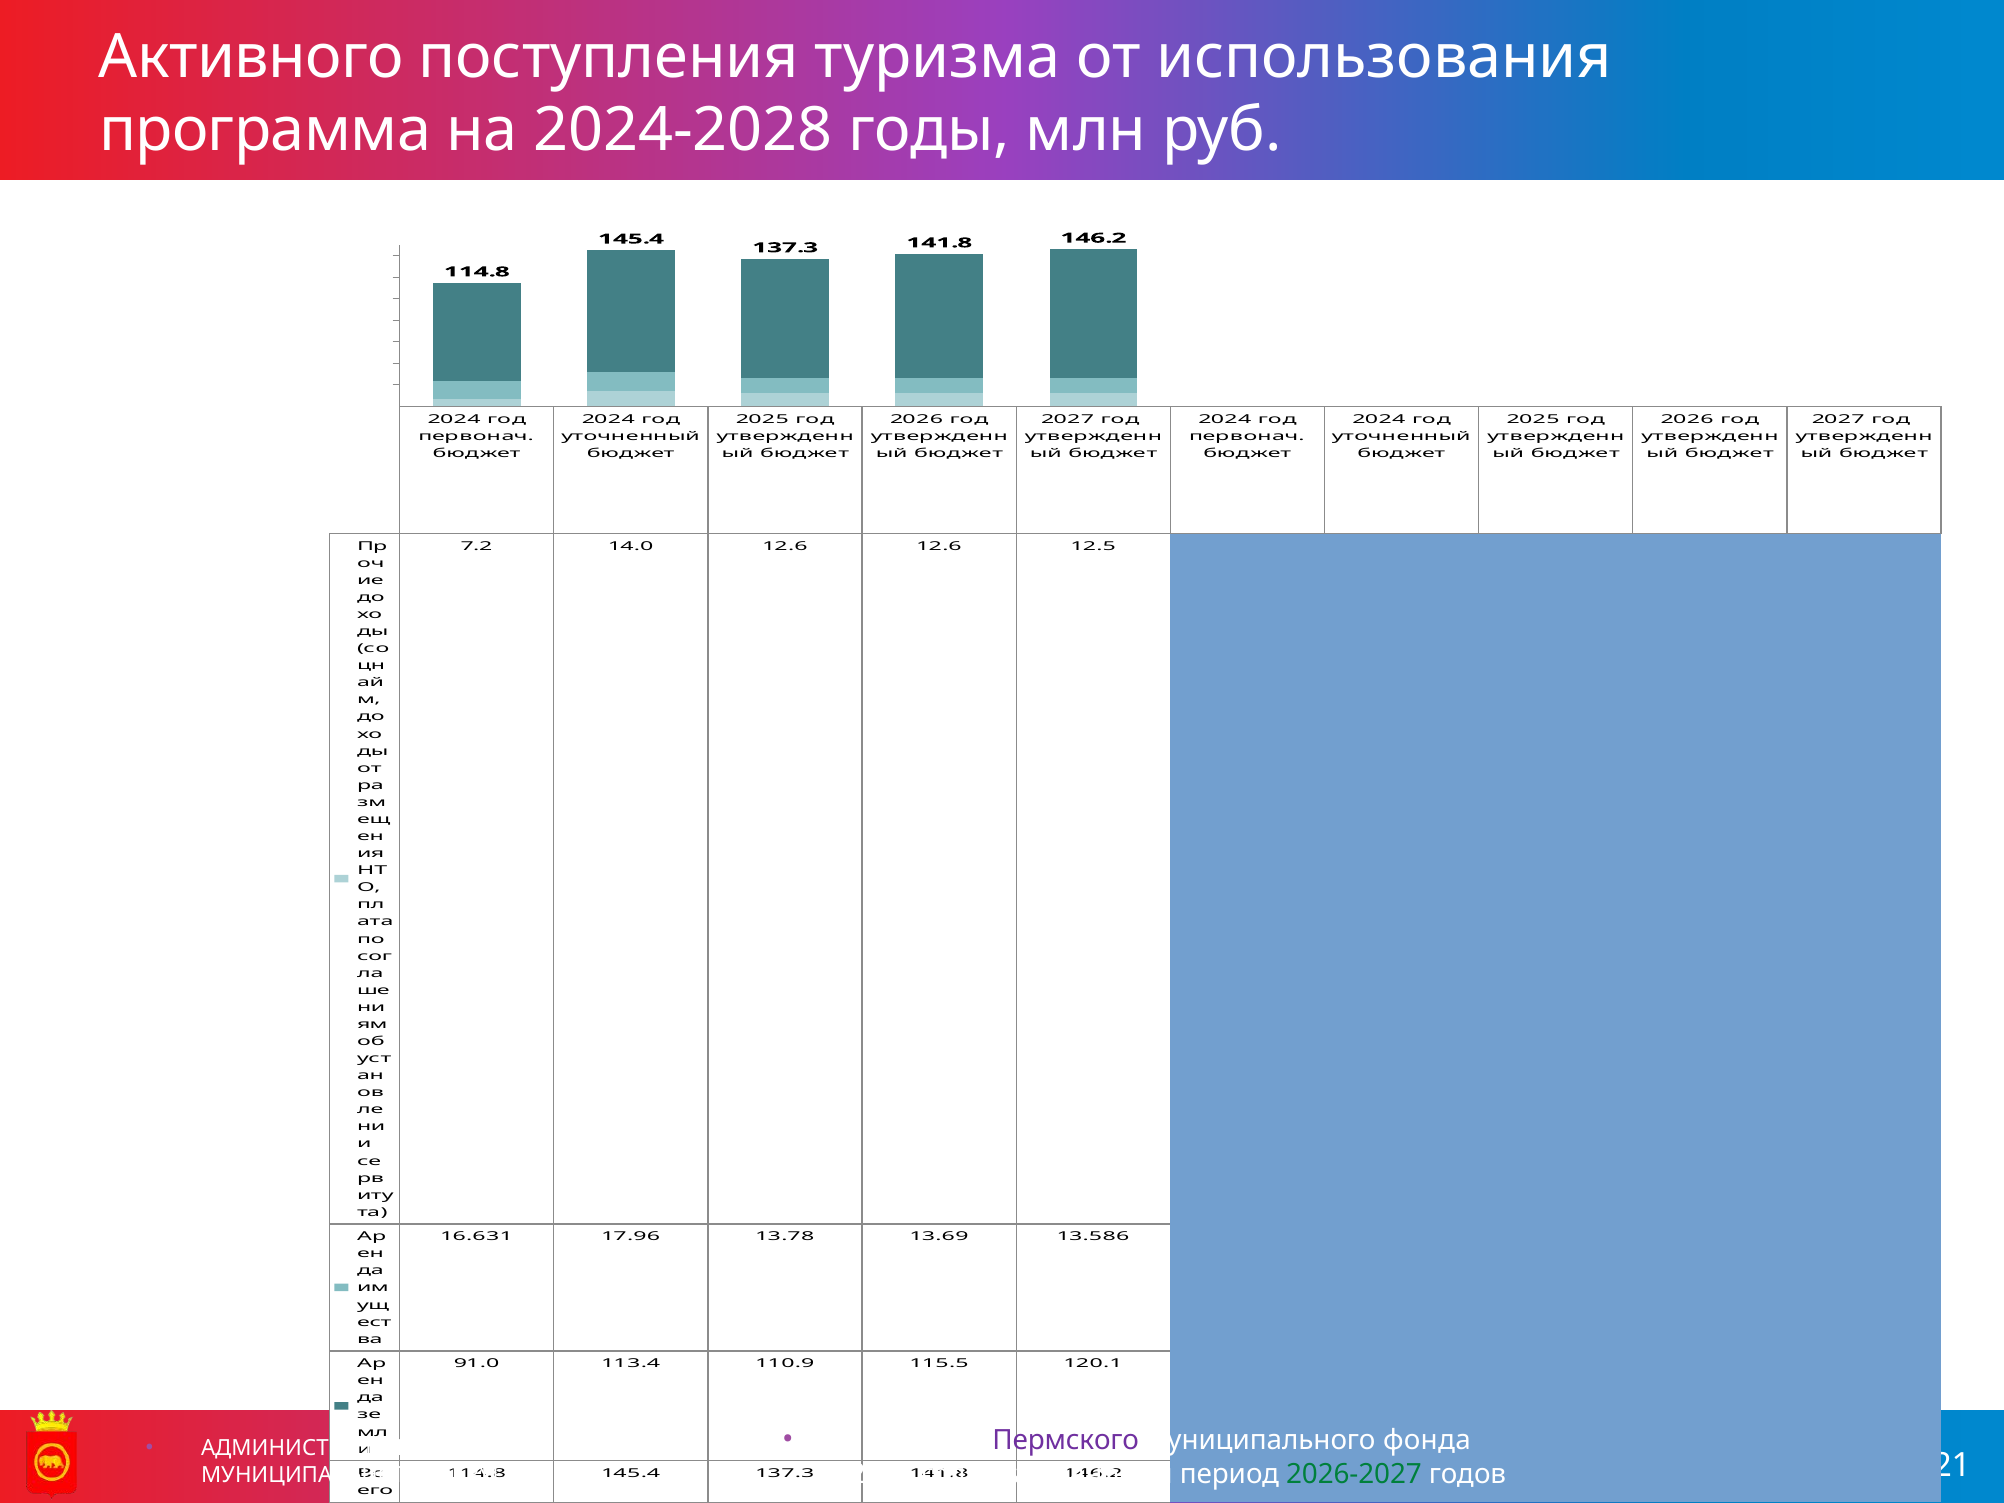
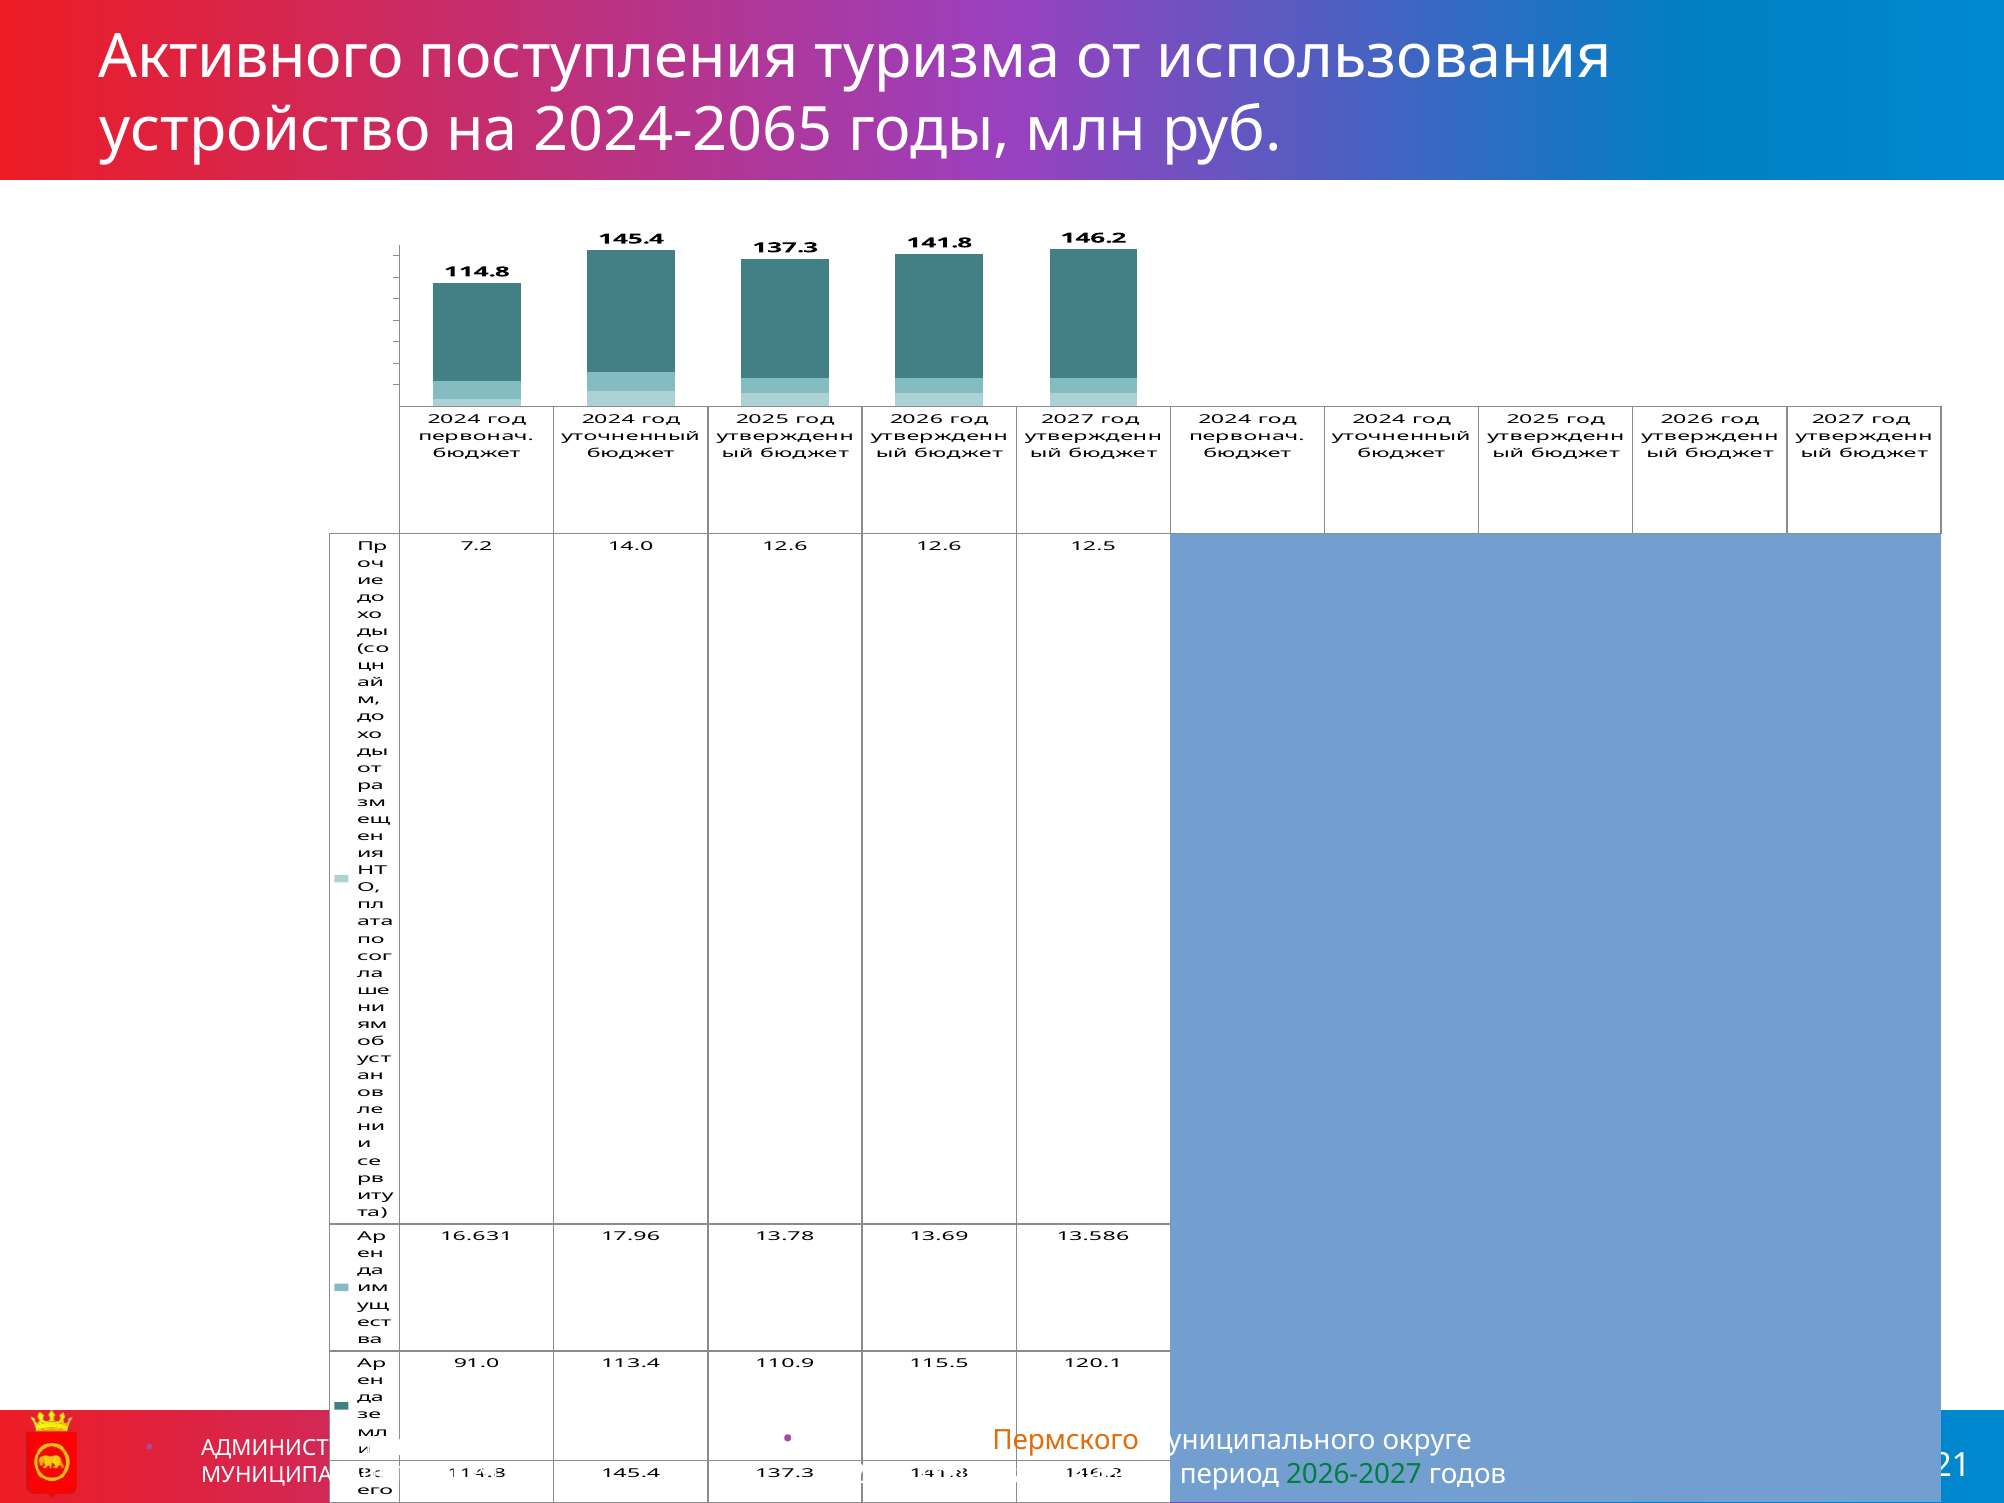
программа: программа -> устройство (265, 130)
2024-2028: 2024-2028 -> 2024-2065 (683, 130)
Пермского colour: purple -> orange (1066, 1440)
фонда: фонда -> округе (1427, 1440)
